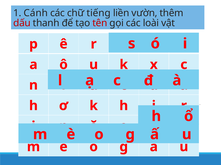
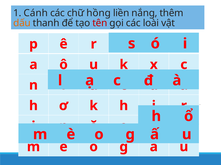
tiếng: tiếng -> hồng (99, 13)
vườn: vườn -> nắng (144, 13)
dấu colour: red -> orange (22, 23)
